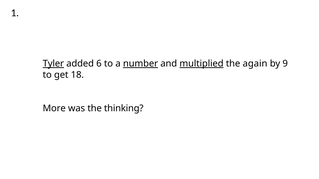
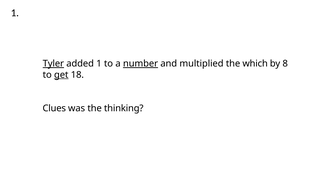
added 6: 6 -> 1 (99, 64)
multiplied underline: present -> none (201, 64)
again: again -> which (255, 64)
9: 9 -> 8 (285, 64)
get underline: none -> present (61, 75)
More: More -> Clues (54, 108)
